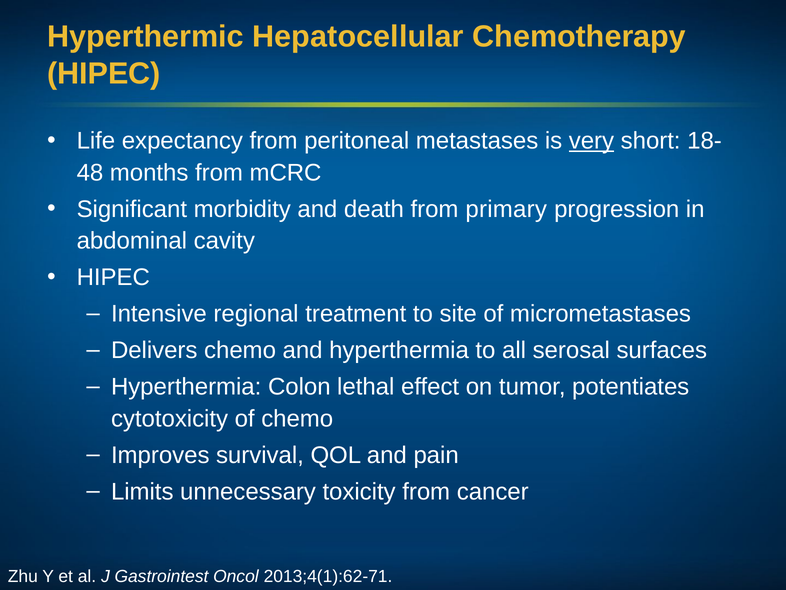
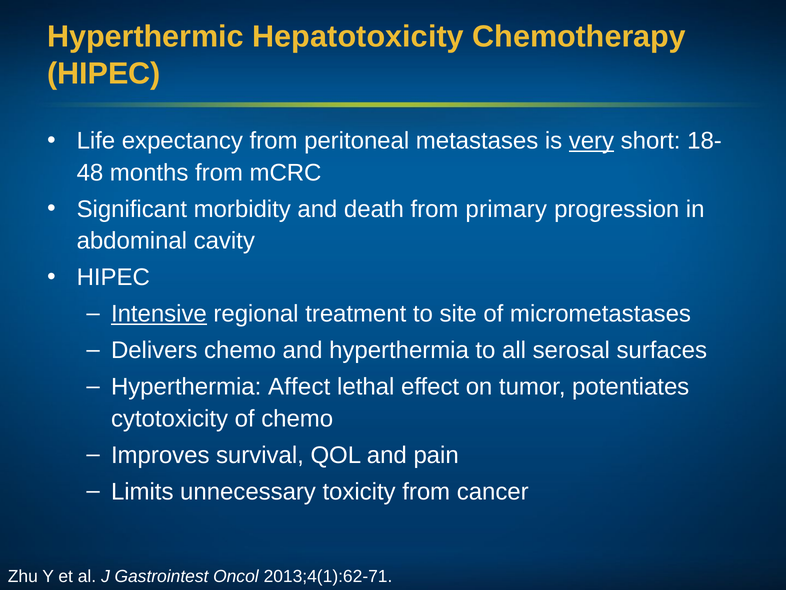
Hepatocellular: Hepatocellular -> Hepatotoxicity (358, 37)
Intensive underline: none -> present (159, 314)
Colon: Colon -> Affect (299, 387)
